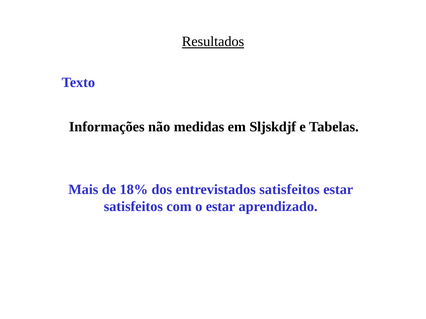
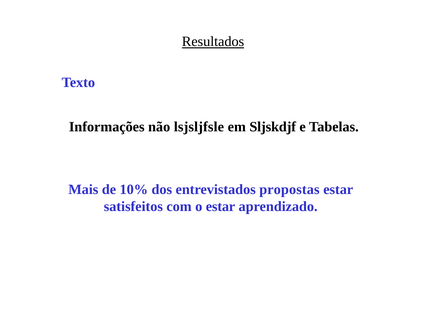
medidas: medidas -> lsjsljfsle (199, 127)
18%: 18% -> 10% (134, 190)
entrevistados satisfeitos: satisfeitos -> propostas (289, 190)
